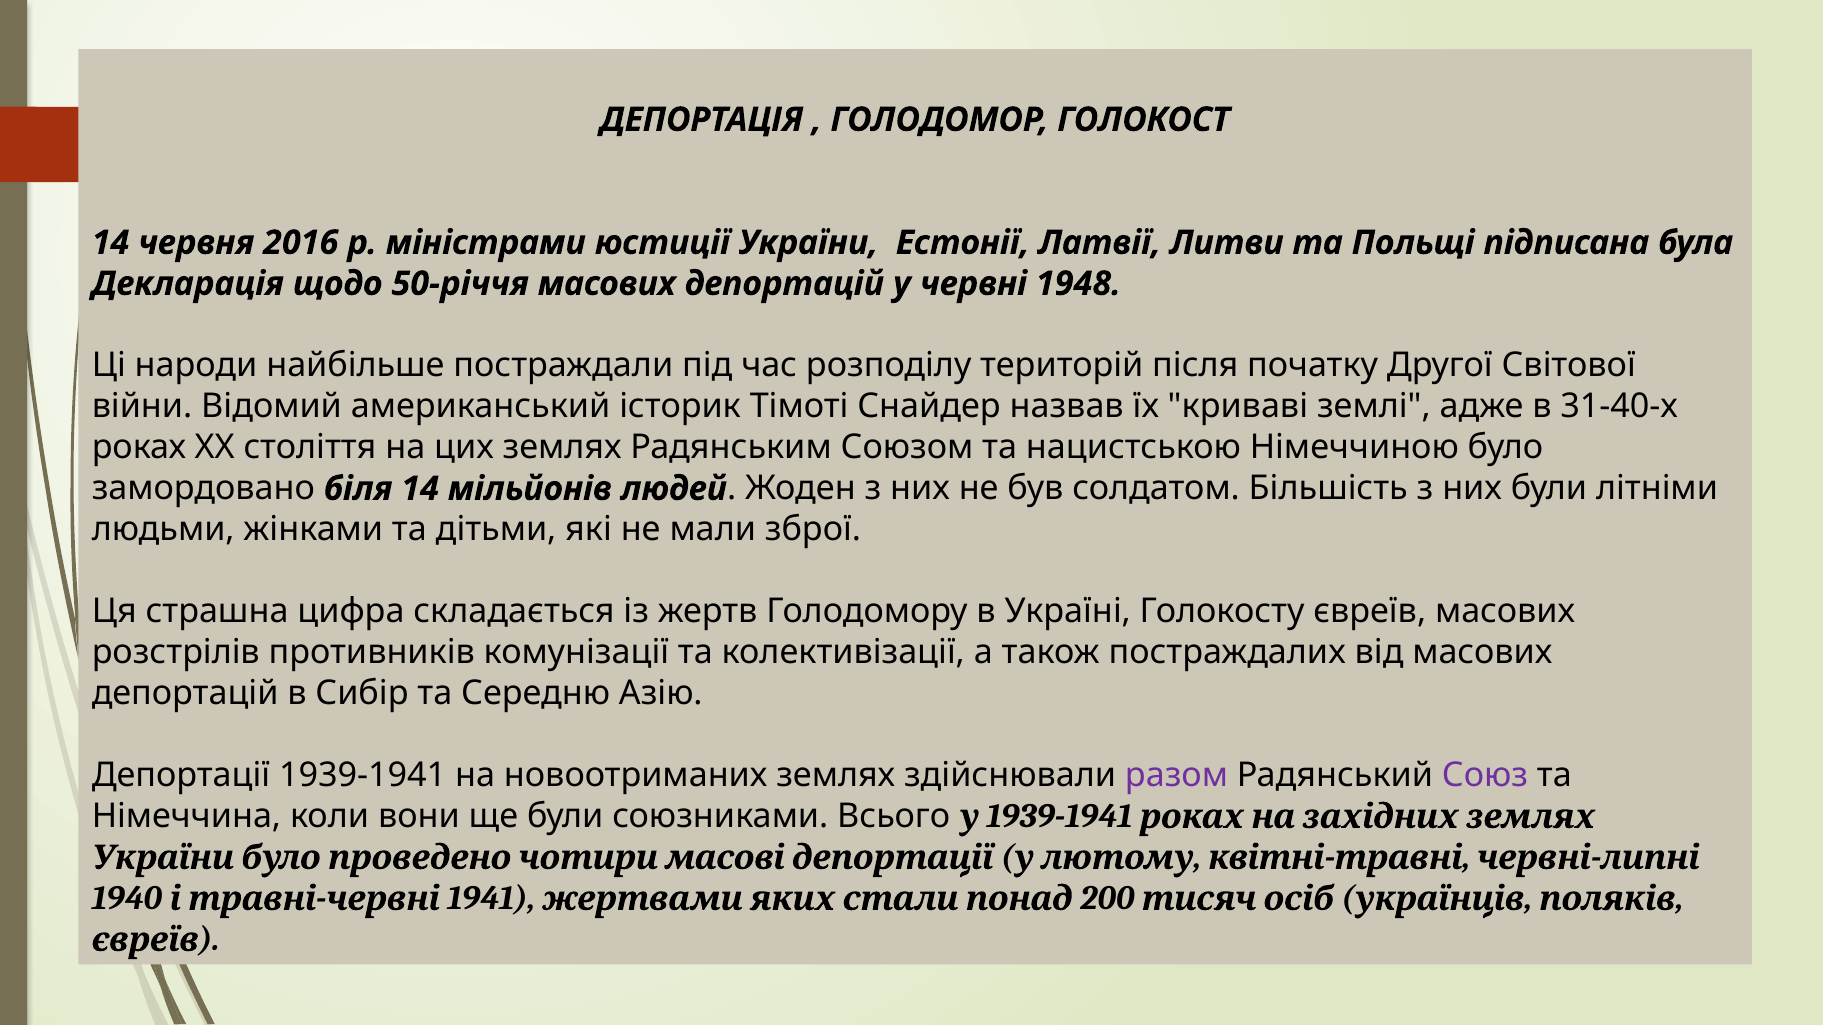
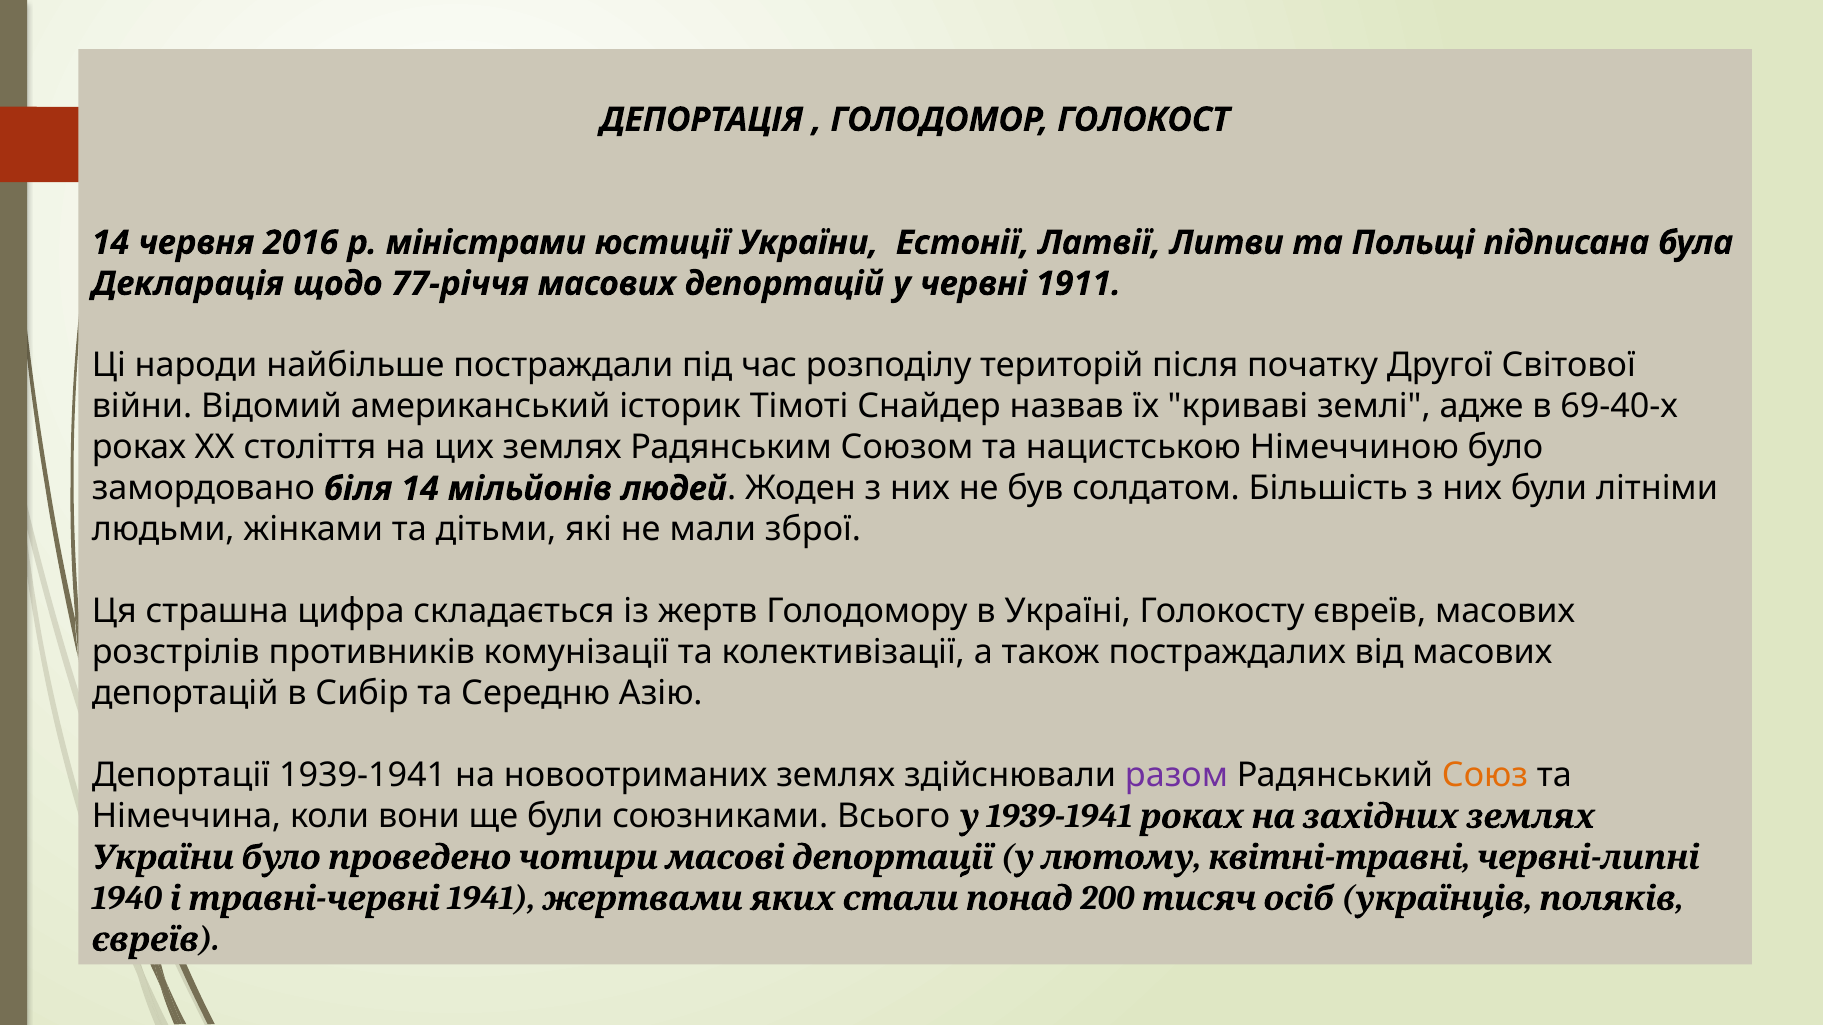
50-річчя: 50-річчя -> 77-річчя (460, 284)
1948: 1948 -> 1911 (1078, 284)
31-40-х: 31-40-х -> 69-40-х (1619, 407)
Союз colour: purple -> orange (1485, 776)
